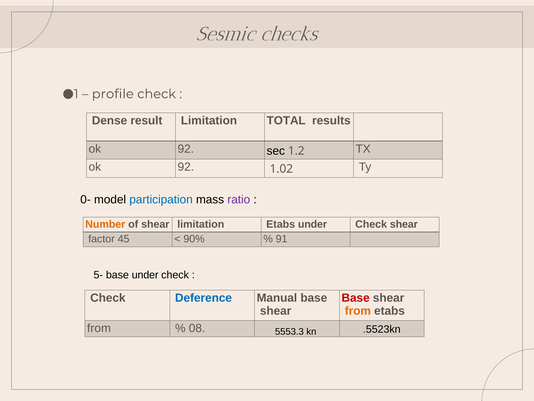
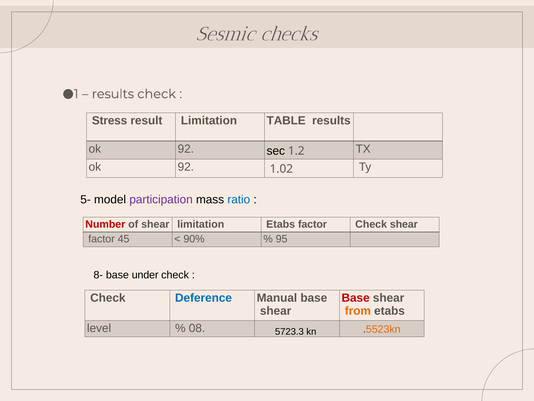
profile: profile -> results (113, 94)
Dense: Dense -> Stress (110, 120)
TOTAL: TOTAL -> TABLE (286, 120)
0-: 0- -> 5- (86, 199)
participation colour: blue -> purple (161, 199)
ratio colour: purple -> blue (239, 199)
Number colour: orange -> red (105, 224)
Etabs under: under -> factor (312, 224)
91: 91 -> 95 (282, 239)
5-: 5- -> 8- (98, 275)
from: from -> level (99, 328)
5553.3: 5553.3 -> 5723.3 (289, 331)
5523kn colour: black -> orange (383, 329)
